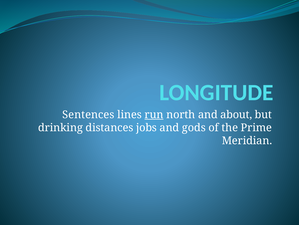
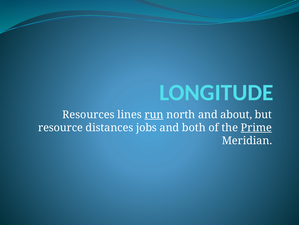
Sentences: Sentences -> Resources (88, 114)
drinking: drinking -> resource (61, 127)
gods: gods -> both (194, 127)
Prime underline: none -> present (256, 127)
